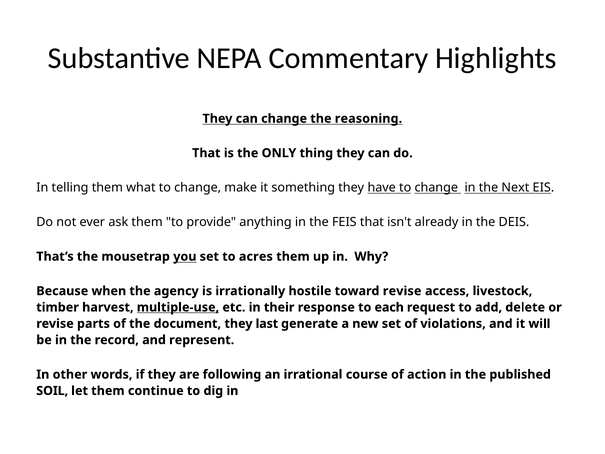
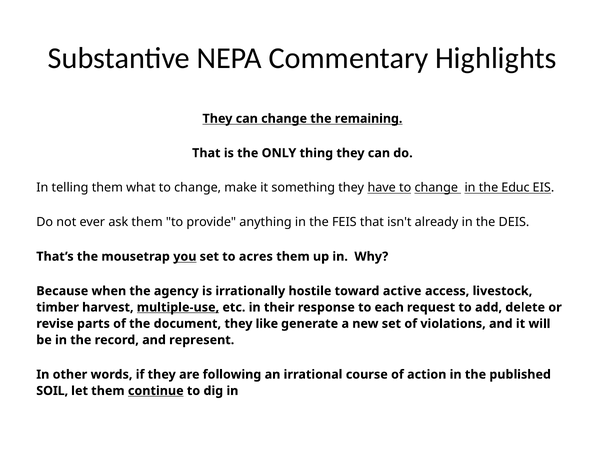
reasoning: reasoning -> remaining (369, 119)
Next: Next -> Educ (515, 187)
toward revise: revise -> active (402, 291)
last: last -> like (267, 323)
continue underline: none -> present (156, 391)
